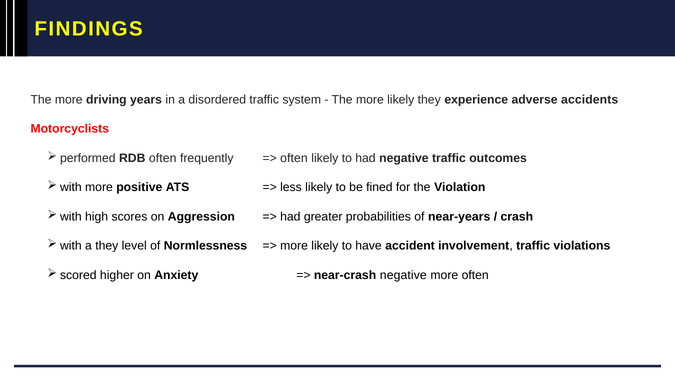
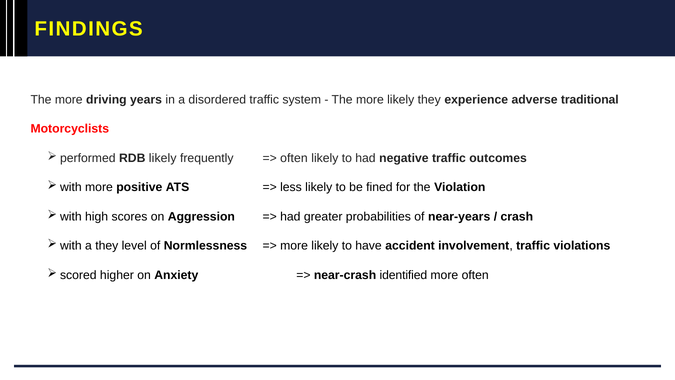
accidents: accidents -> traditional (590, 99)
RDB often: often -> likely (163, 158)
near-crash negative: negative -> identified (403, 275)
